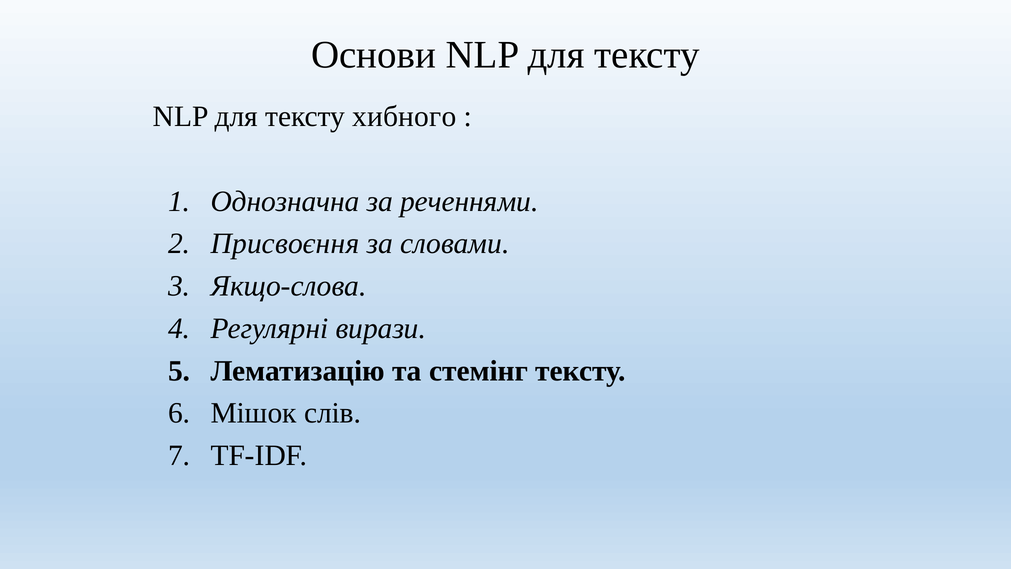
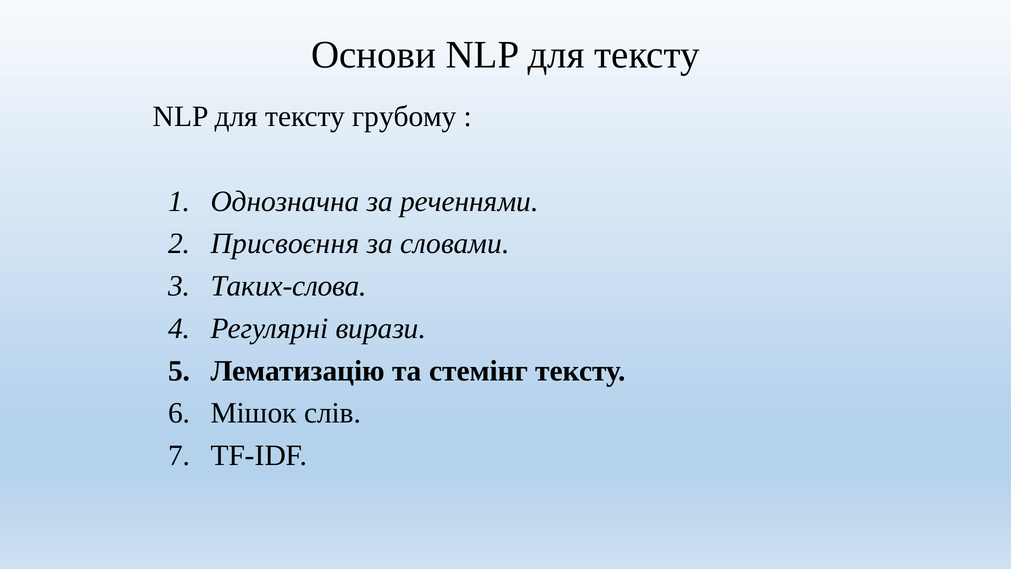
хибного: хибного -> грубому (404, 117)
Якщо-слова: Якщо-слова -> Таких-слова (289, 286)
